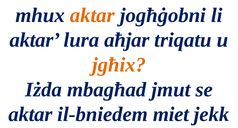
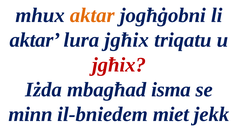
lura aħjar: aħjar -> jgħix (127, 40)
jgħix colour: orange -> red (119, 65)
jmut: jmut -> isma (171, 90)
aktar: aktar -> minn (30, 114)
